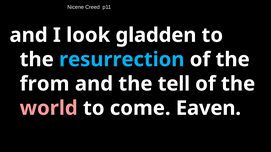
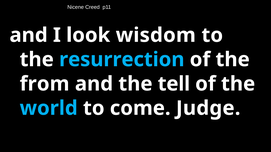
gladden: gladden -> wisdom (156, 35)
world colour: pink -> light blue (49, 108)
Eaven: Eaven -> Judge (208, 108)
